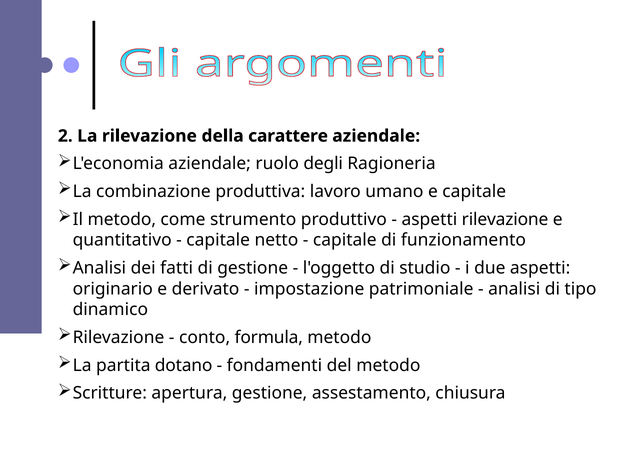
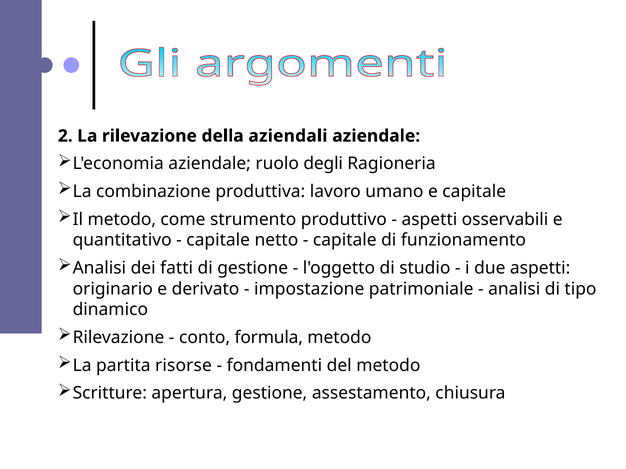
carattere: carattere -> aziendali (288, 136)
aspetti rilevazione: rilevazione -> osservabili (505, 220)
dotano: dotano -> risorse (183, 366)
